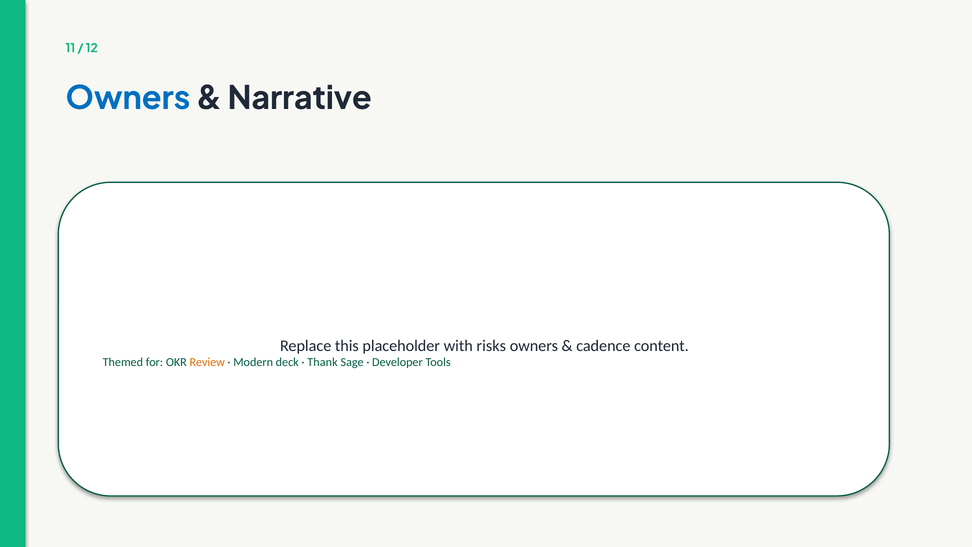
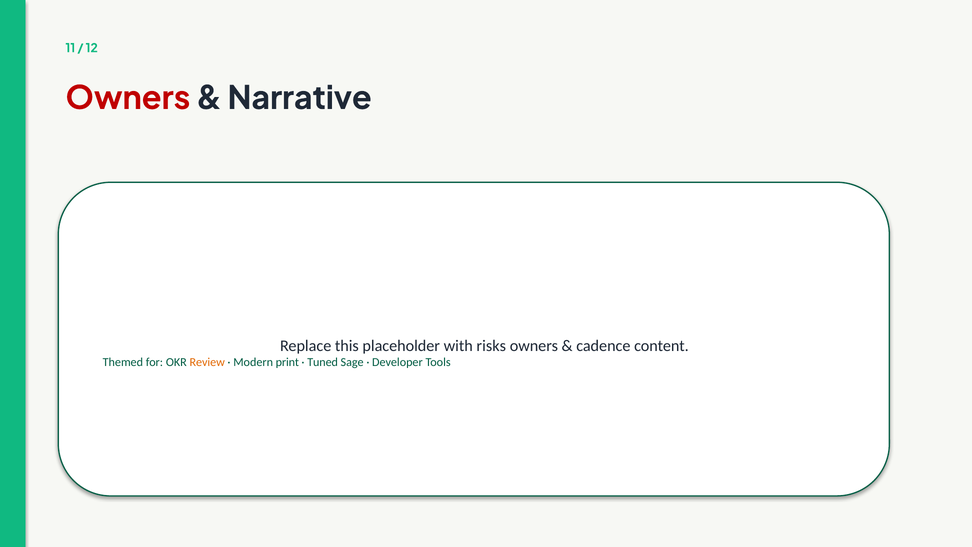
Owners colour: blue -> red (128, 98)
deck: deck -> print (287, 362)
Thank: Thank -> Tuned (323, 362)
